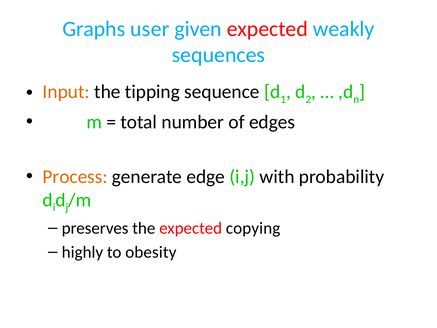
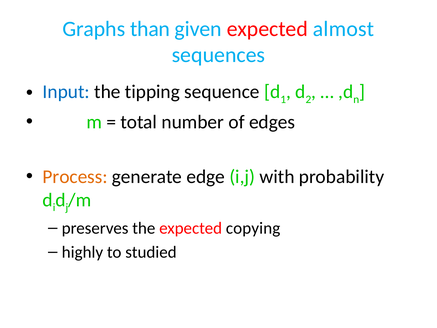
user: user -> than (150, 29)
weakly: weakly -> almost (344, 29)
Input colour: orange -> blue (66, 92)
obesity: obesity -> studied (151, 252)
